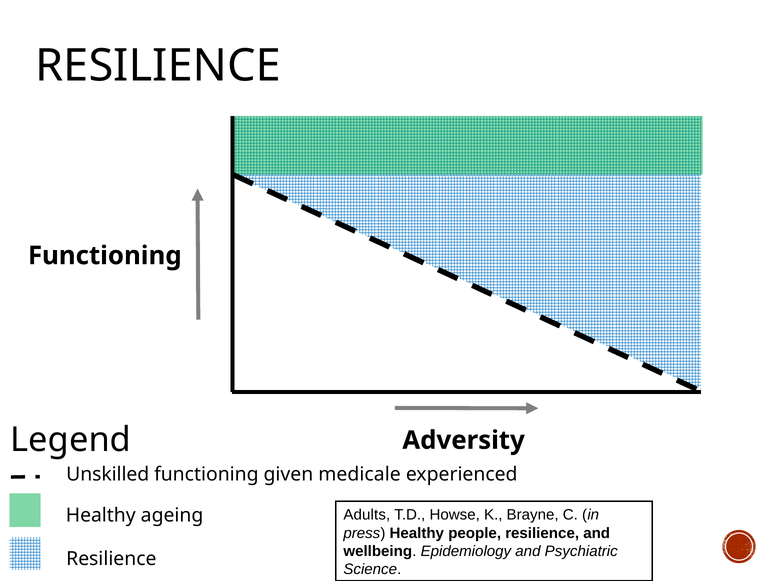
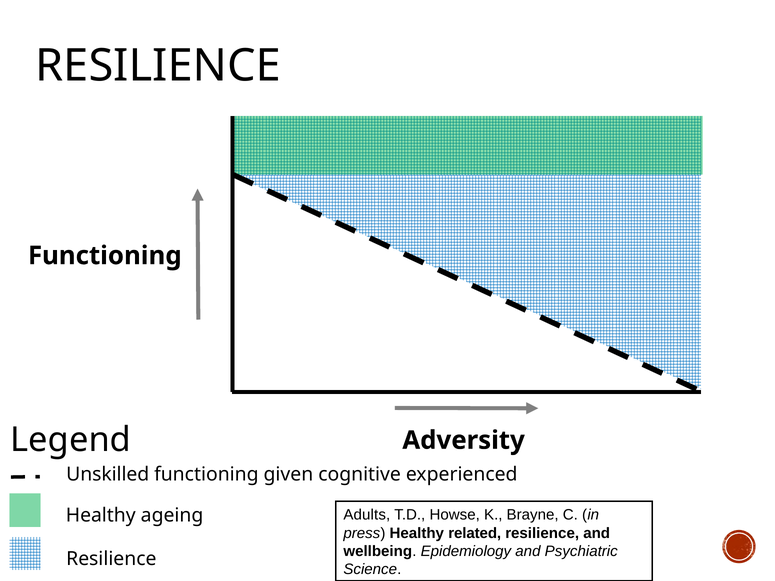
medicale: medicale -> cognitive (360, 475)
people: people -> related (475, 533)
